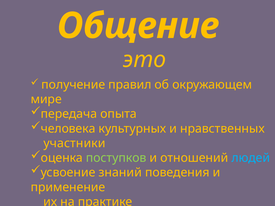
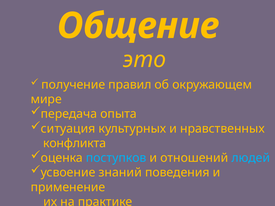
человека: человека -> ситуация (68, 129)
участники: участники -> конфликта (75, 143)
поступков colour: light green -> light blue (116, 158)
